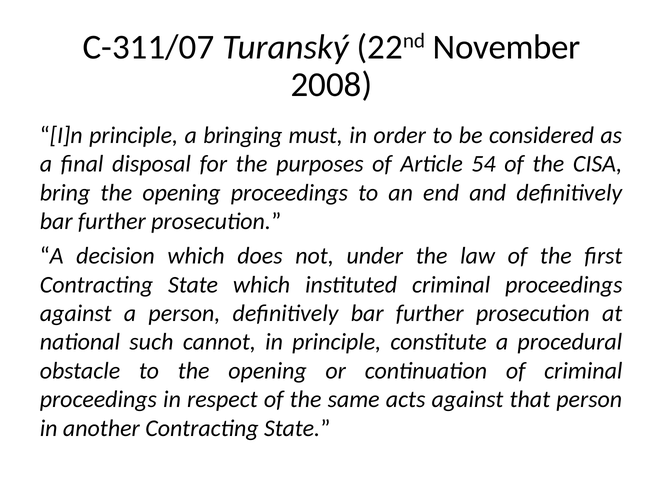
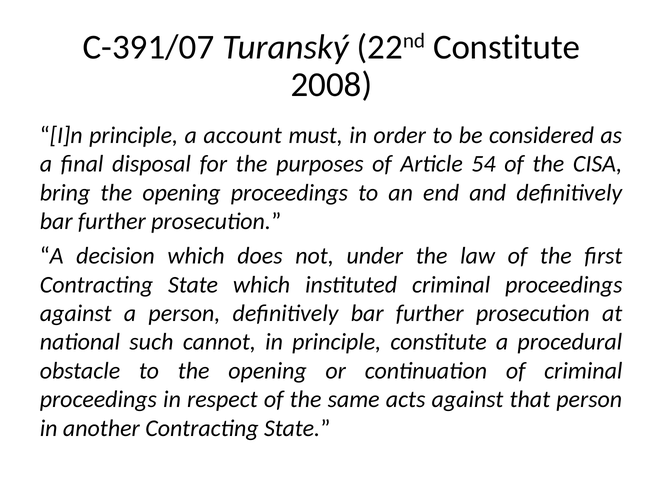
C-311/07: C-311/07 -> C-391/07 (148, 47)
22nd November: November -> Constitute (507, 47)
bringing: bringing -> account (243, 135)
